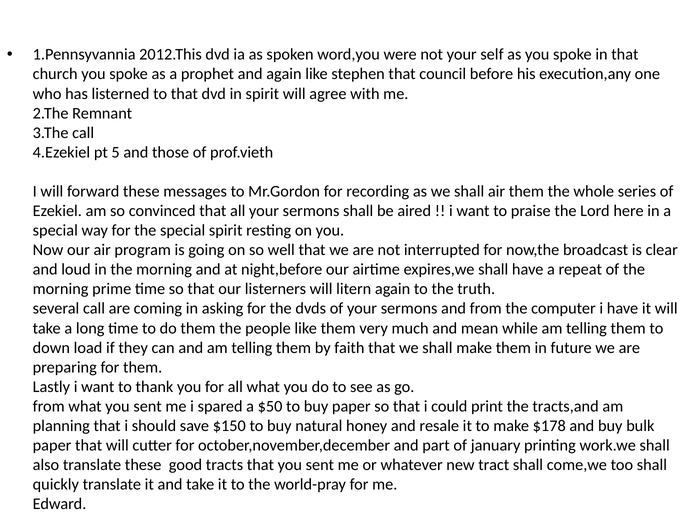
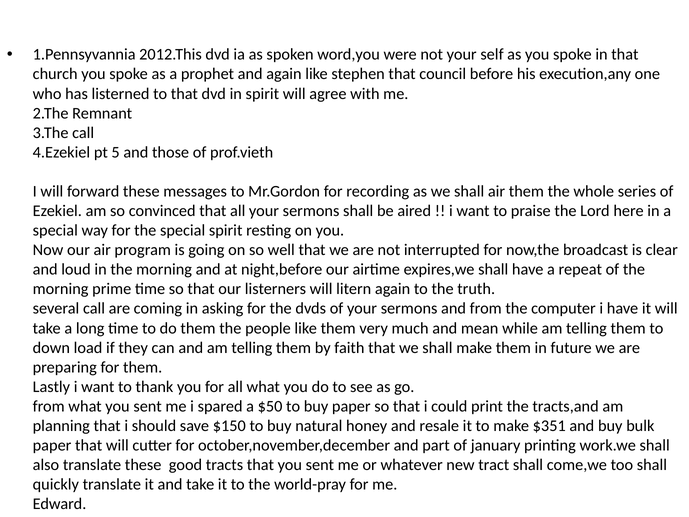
$178: $178 -> $351 (549, 426)
